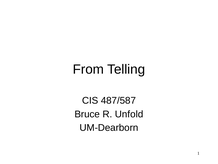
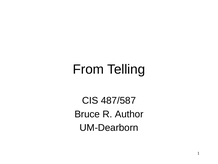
Unfold: Unfold -> Author (129, 114)
